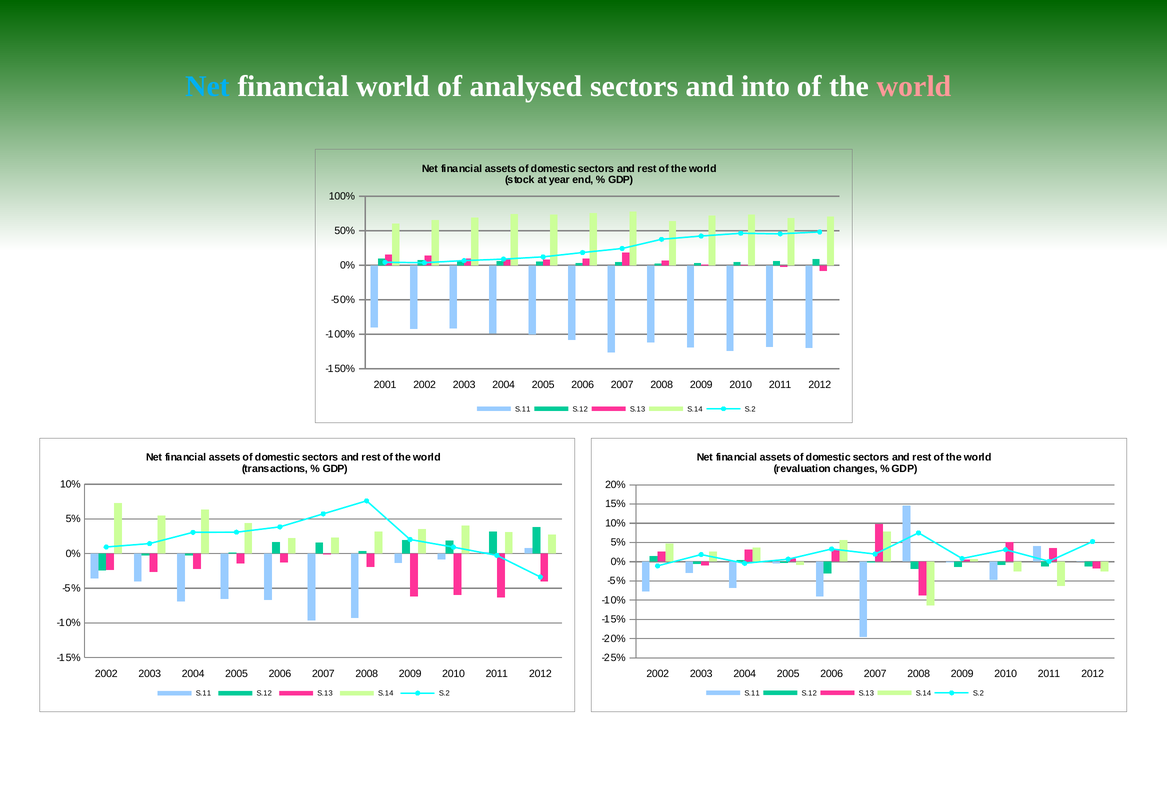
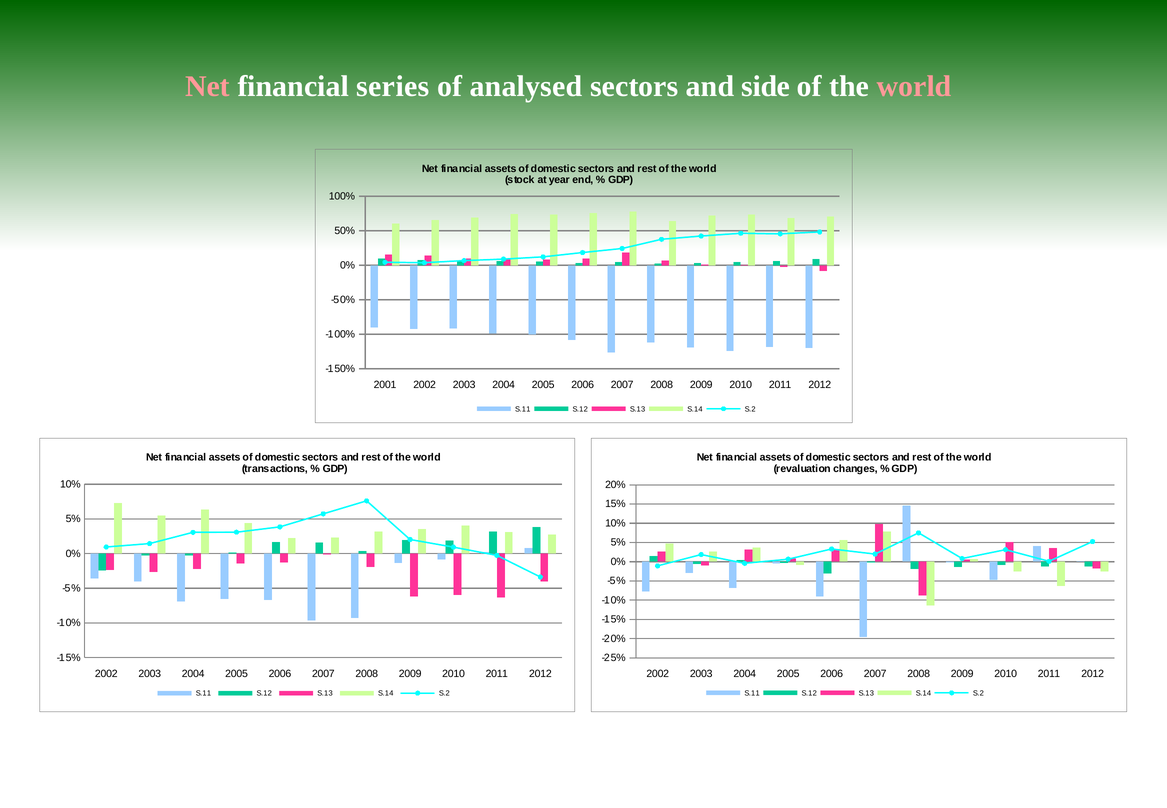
Net colour: light blue -> pink (208, 86)
financial world: world -> series (393, 86)
into: into -> side (766, 86)
